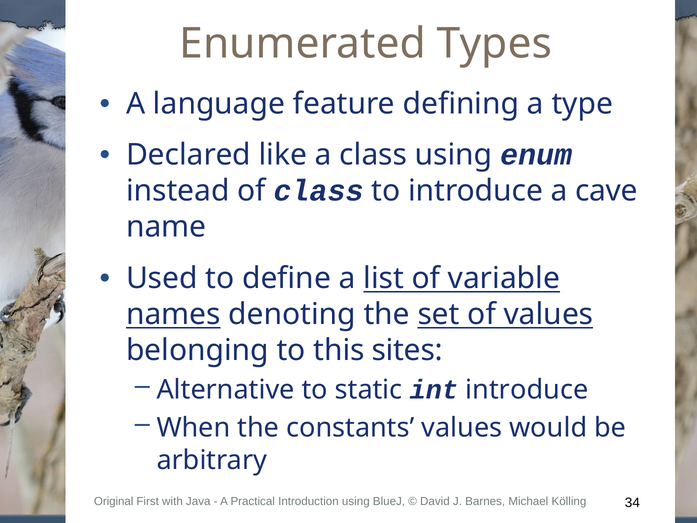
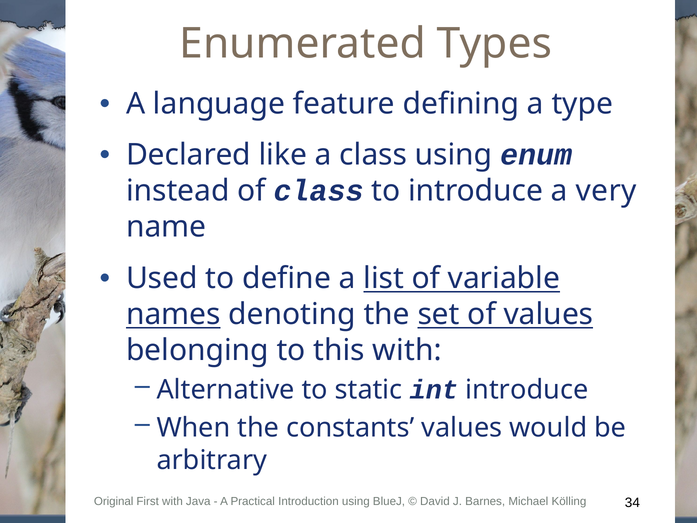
cave: cave -> very (606, 191)
this sites: sites -> with (407, 350)
